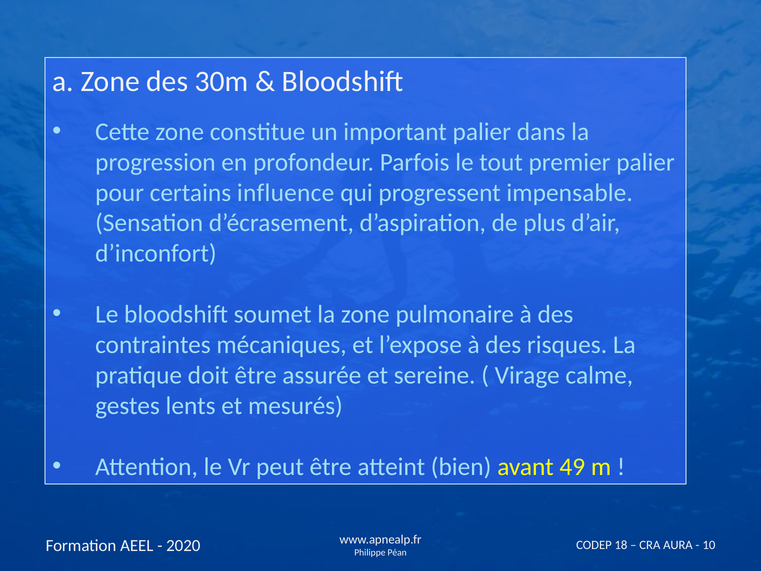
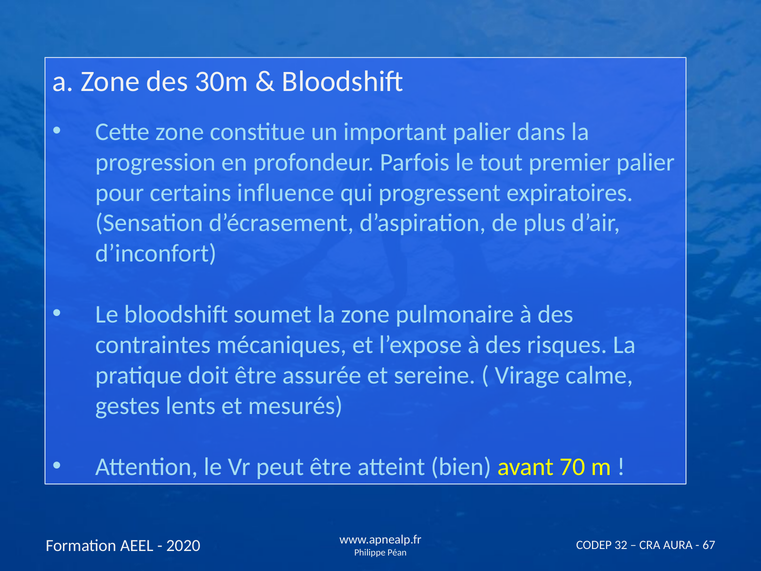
impensable: impensable -> expiratoires (570, 193)
49: 49 -> 70 (572, 467)
18: 18 -> 32 (621, 545)
10: 10 -> 67 (709, 545)
